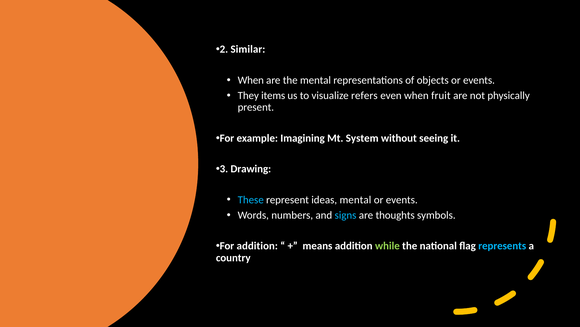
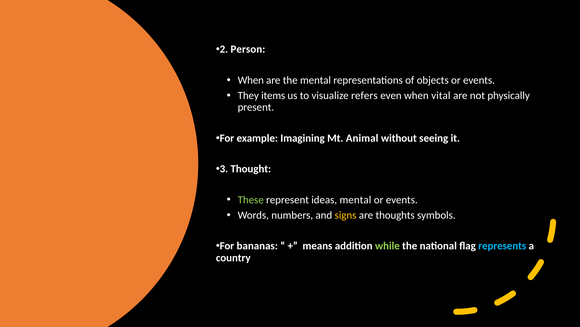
Similar: Similar -> Person (248, 49)
fruit: fruit -> vital (441, 95)
System: System -> Animal (362, 138)
Drawing: Drawing -> Thought (251, 169)
These colour: light blue -> light green (251, 199)
signs colour: light blue -> yellow (346, 215)
For addition: addition -> bananas (257, 245)
